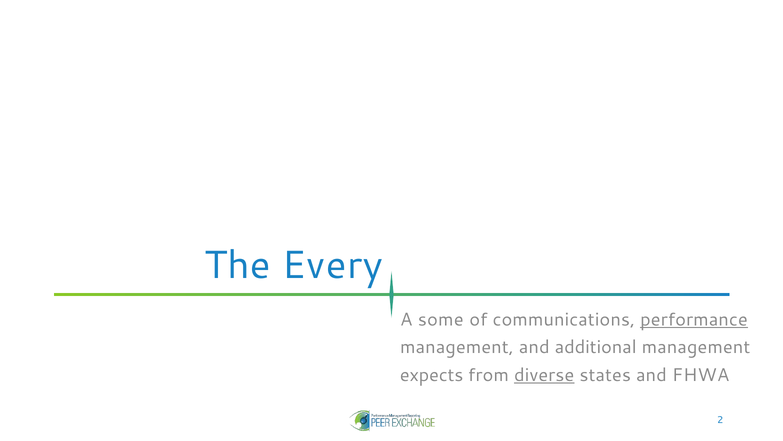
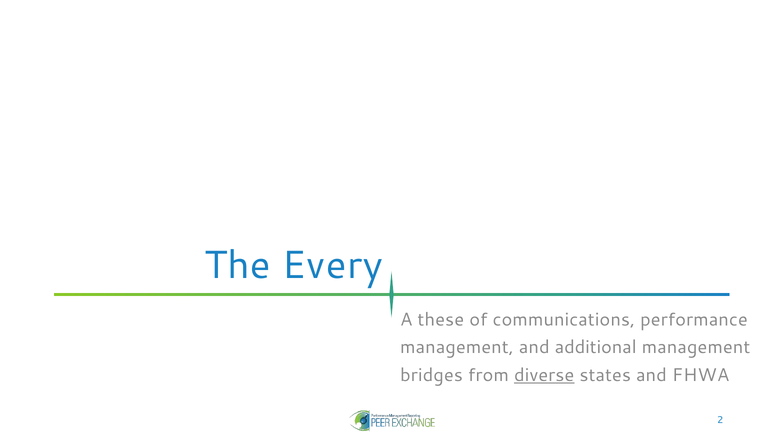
some: some -> these (441, 319)
performance underline: present -> none (694, 319)
expects: expects -> bridges (432, 375)
